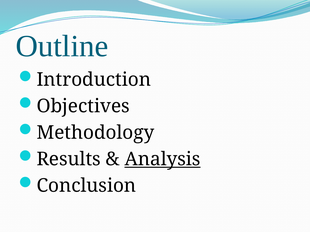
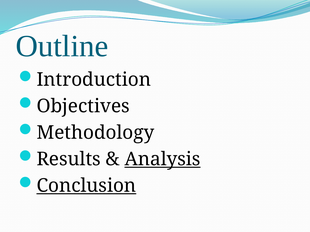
Conclusion underline: none -> present (86, 186)
